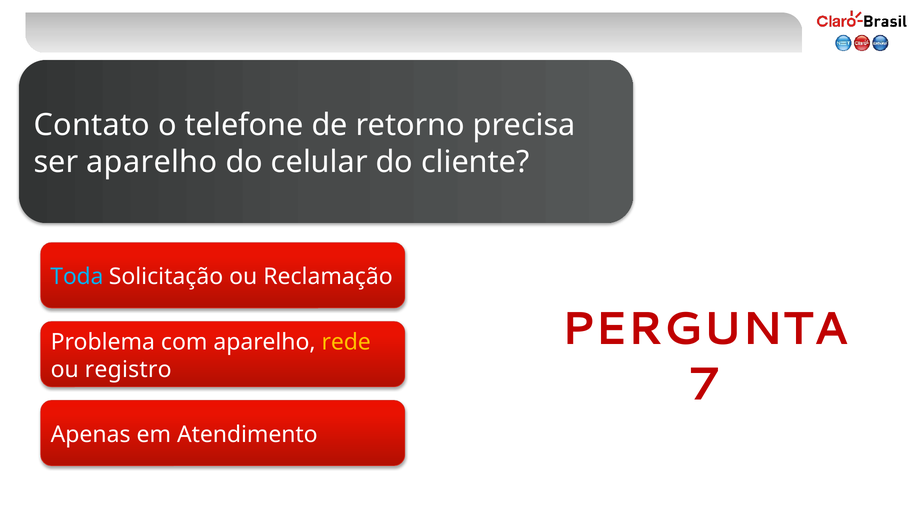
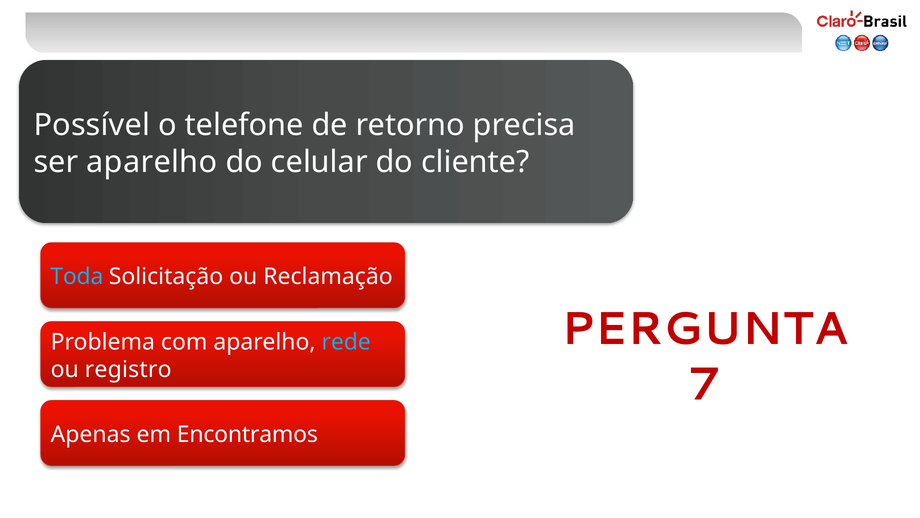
Contato: Contato -> Possível (92, 125)
rede colour: yellow -> light blue (346, 342)
Atendimento: Atendimento -> Encontramos (247, 434)
